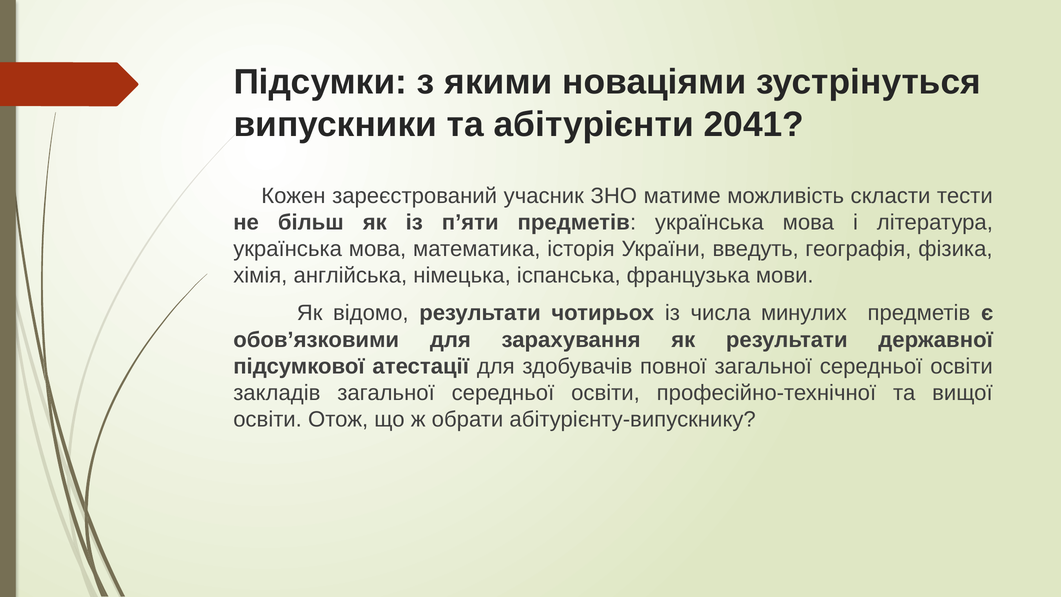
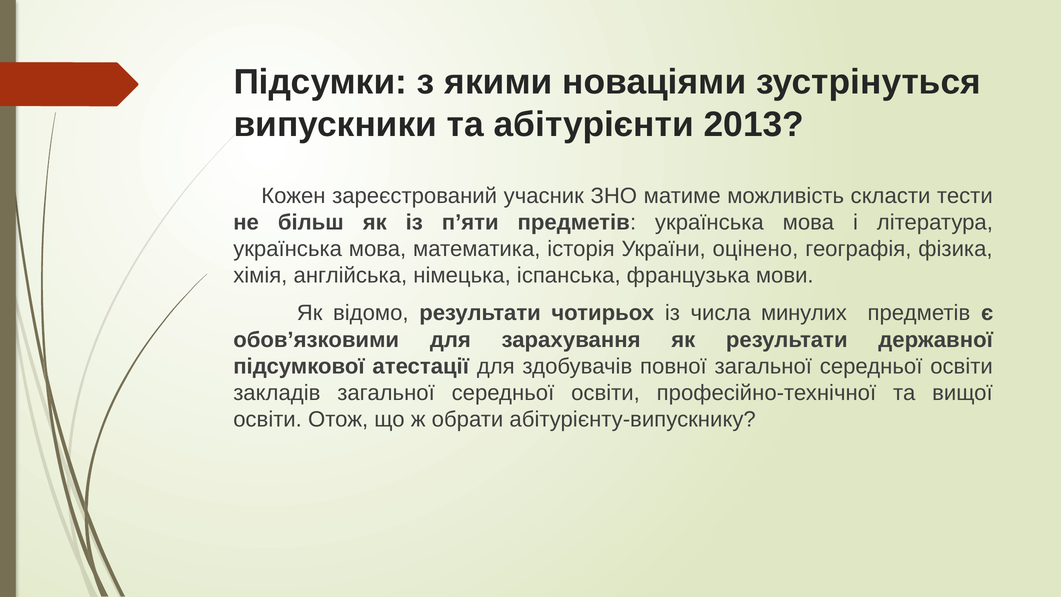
2041: 2041 -> 2013 (754, 124)
введуть: введуть -> оцінено (755, 249)
